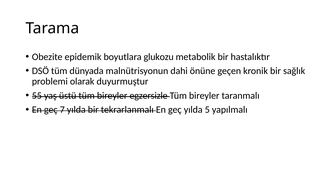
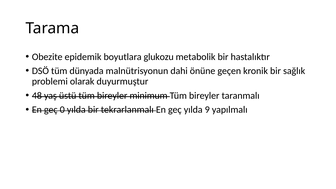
55: 55 -> 48 (37, 96)
egzersizle: egzersizle -> minimum (149, 96)
7: 7 -> 0 (62, 110)
5: 5 -> 9 (207, 110)
